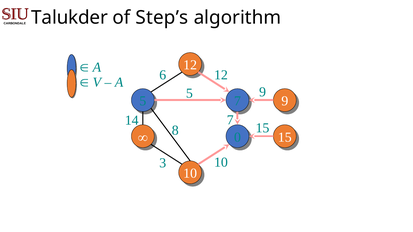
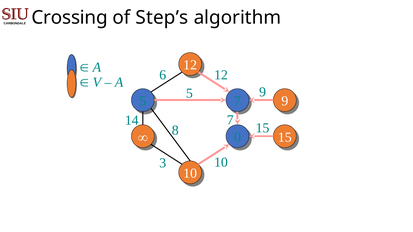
Talukder: Talukder -> Crossing (70, 18)
